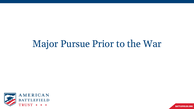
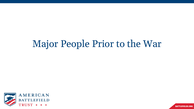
Pursue: Pursue -> People (75, 44)
